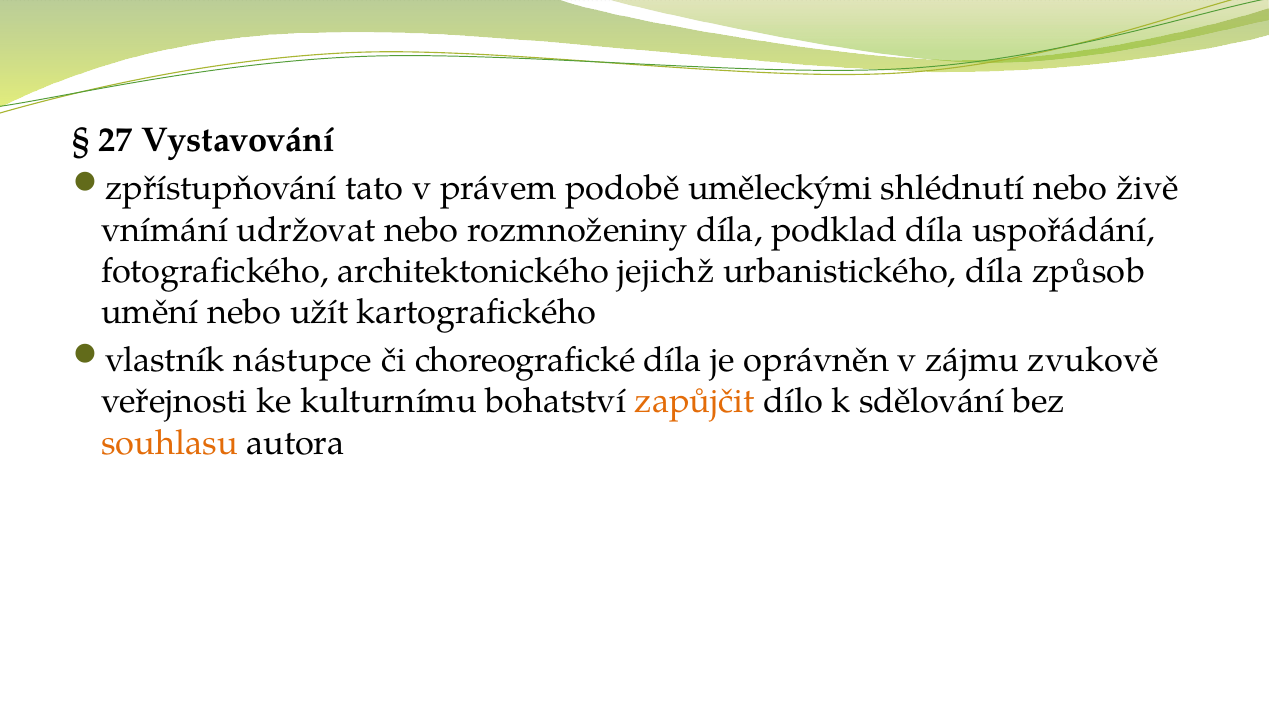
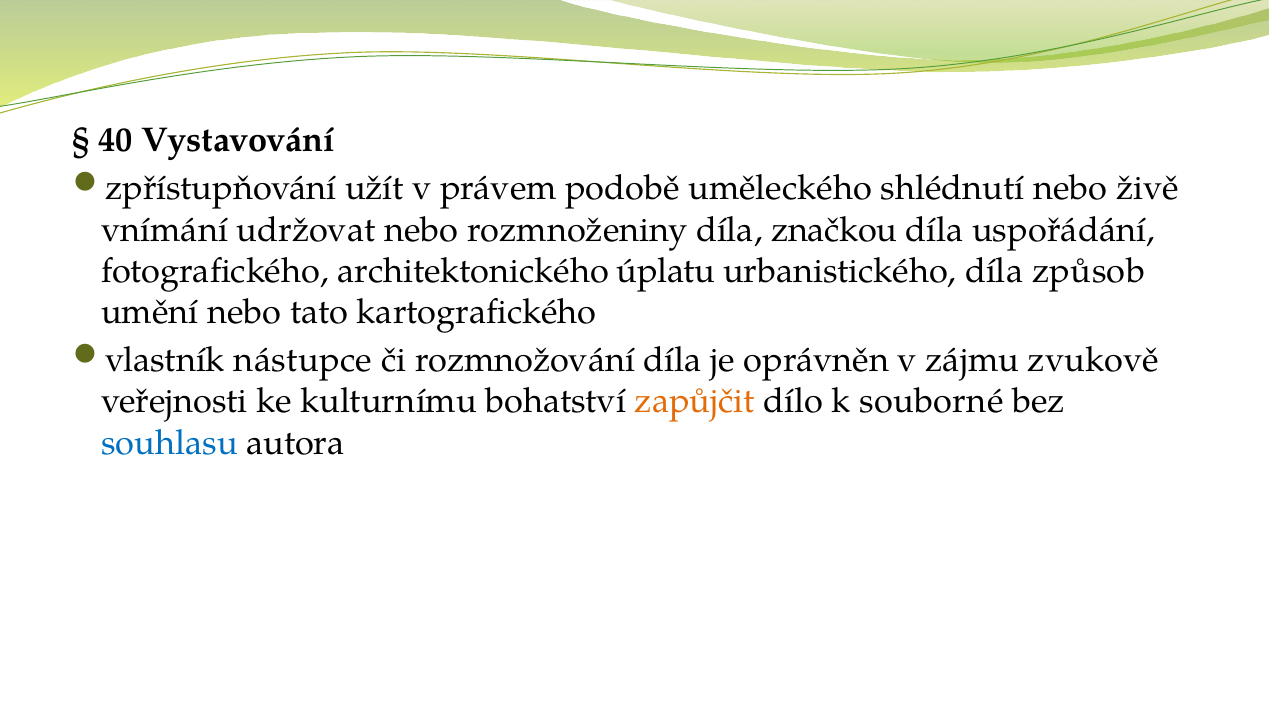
27: 27 -> 40 (116, 140)
tato: tato -> užít (375, 189)
uměleckými: uměleckými -> uměleckého (780, 189)
podklad: podklad -> značkou (834, 230)
jejichž: jejichž -> úplatu (666, 271)
užít: užít -> tato (319, 312)
choreografické: choreografické -> rozmnožování (525, 360)
sdělování: sdělování -> souborné (932, 401)
souhlasu colour: orange -> blue (170, 443)
